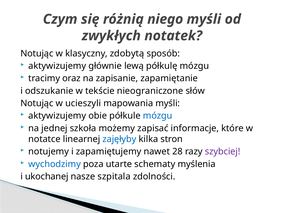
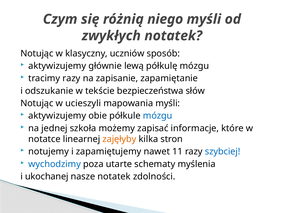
zdobytą: zdobytą -> uczniów (127, 53)
tracimy oraz: oraz -> razy (71, 78)
nieograniczone: nieograniczone -> bezpieczeństwa (150, 91)
zajęłyby colour: blue -> orange (119, 139)
28: 28 -> 11 (177, 152)
szybciej colour: purple -> blue (223, 152)
nasze szpitala: szpitala -> notatek (114, 176)
